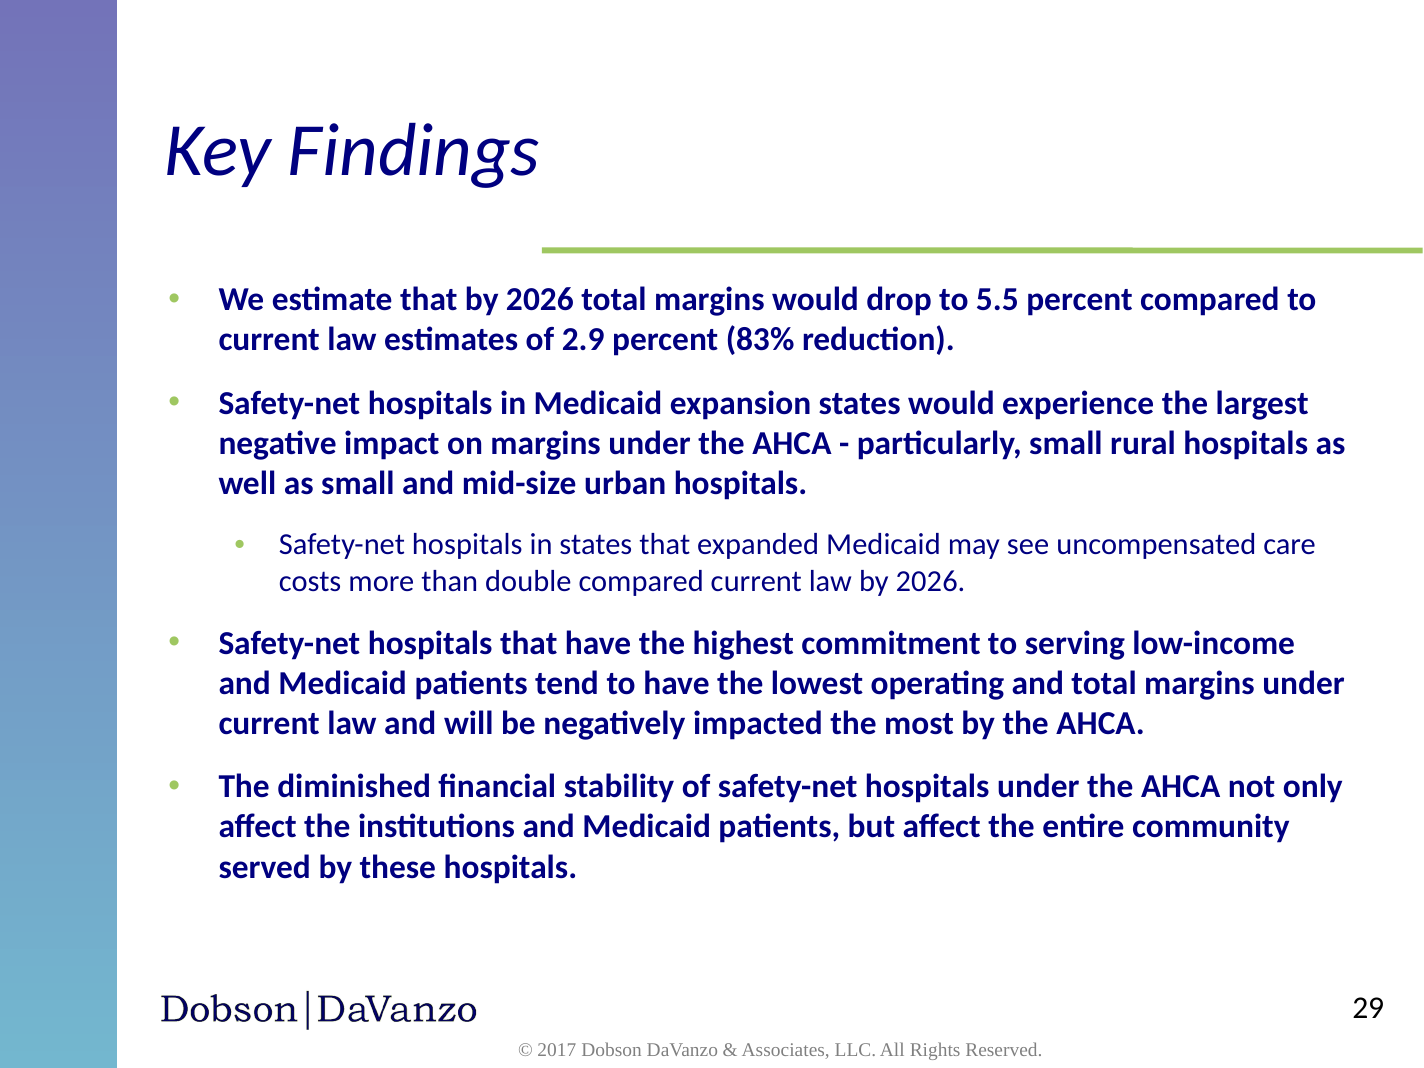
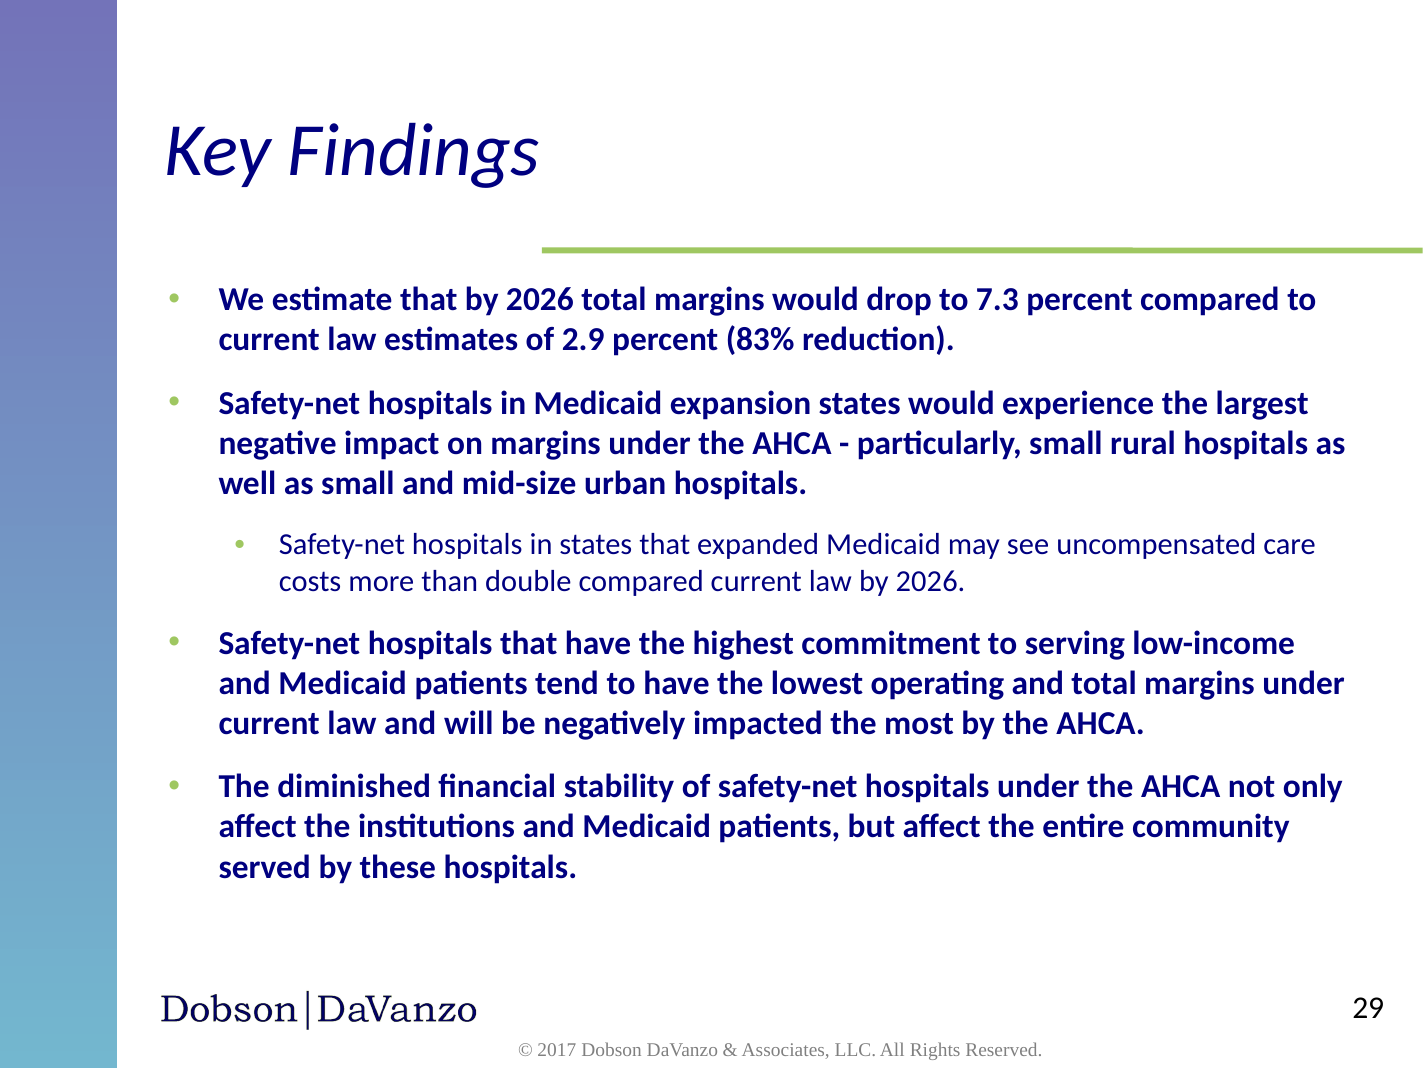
5.5: 5.5 -> 7.3 (997, 300)
